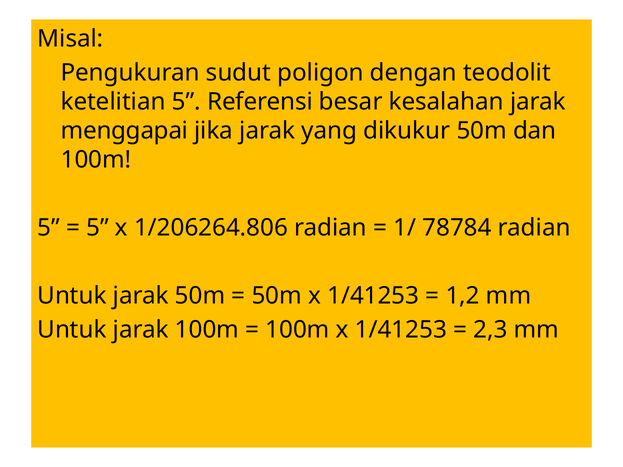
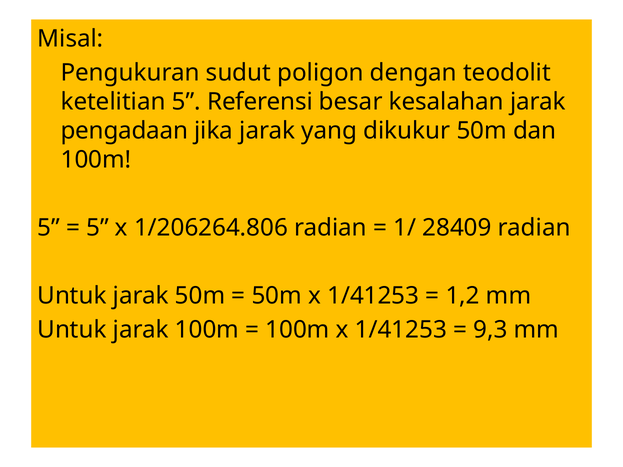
menggapai: menggapai -> pengadaan (124, 131)
78784: 78784 -> 28409 (457, 228)
2,3: 2,3 -> 9,3 (490, 330)
